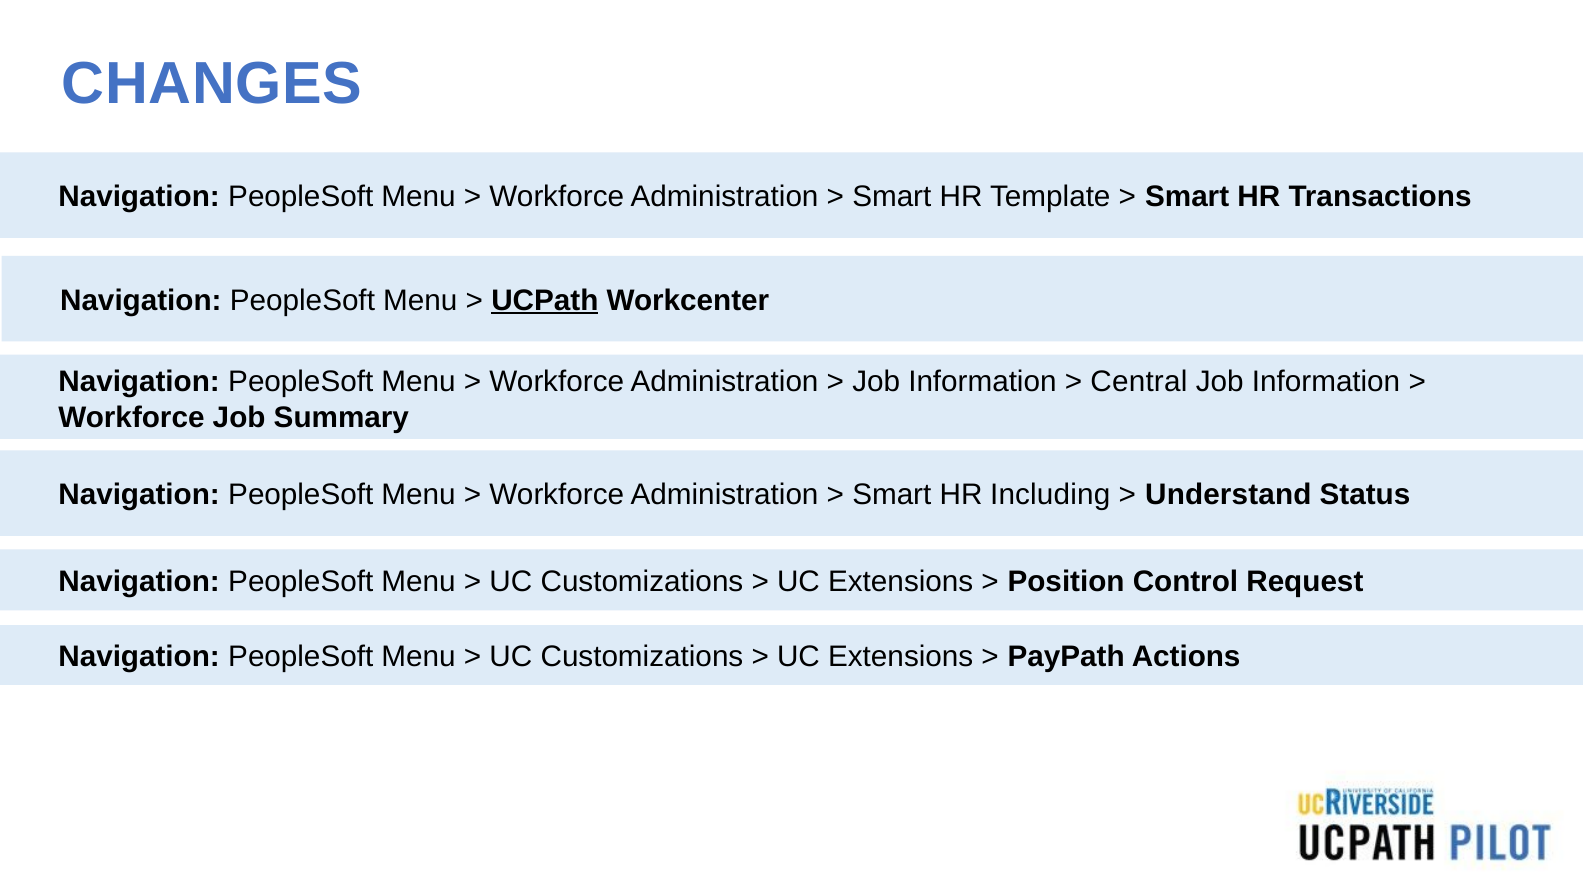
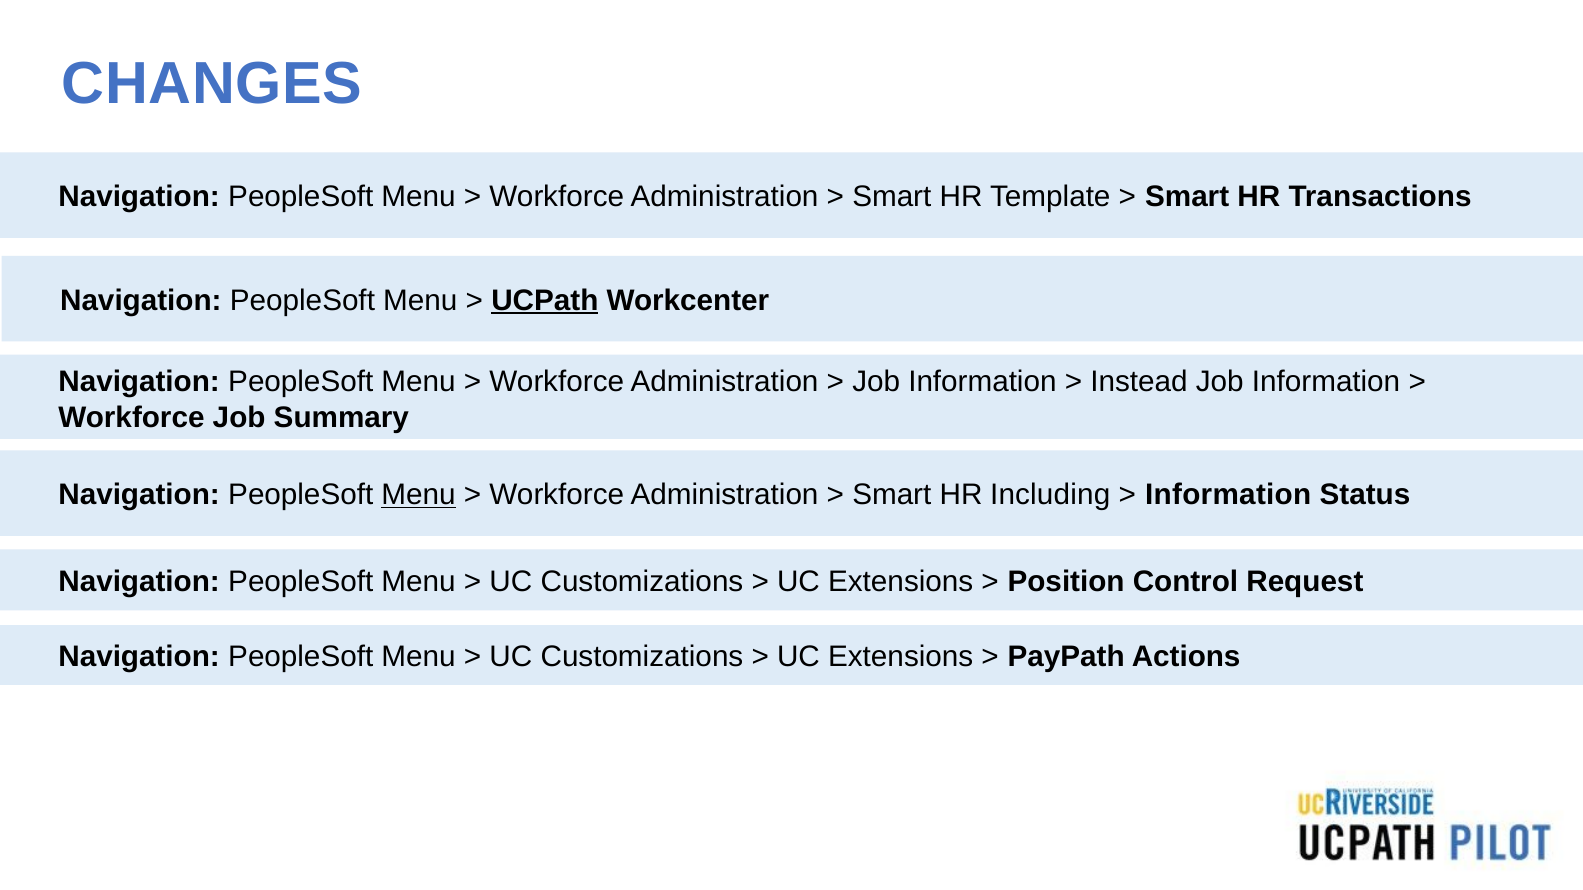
Central: Central -> Instead (1139, 382)
Menu underline: none -> present (419, 495)
Understand: Understand -> Information (1228, 495)
